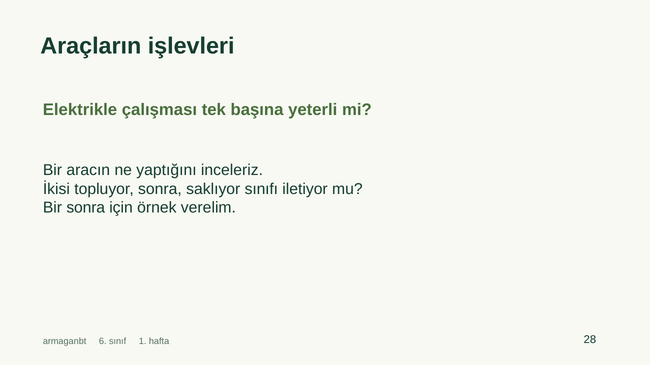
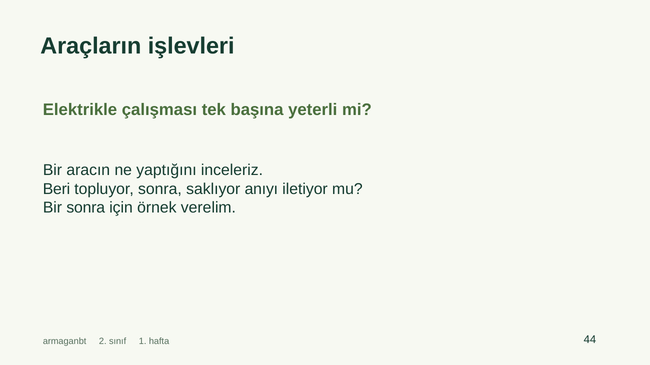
İkisi: İkisi -> Beri (56, 189)
sınıfı: sınıfı -> anıyı (261, 189)
6: 6 -> 2 (103, 342)
28: 28 -> 44 (590, 340)
